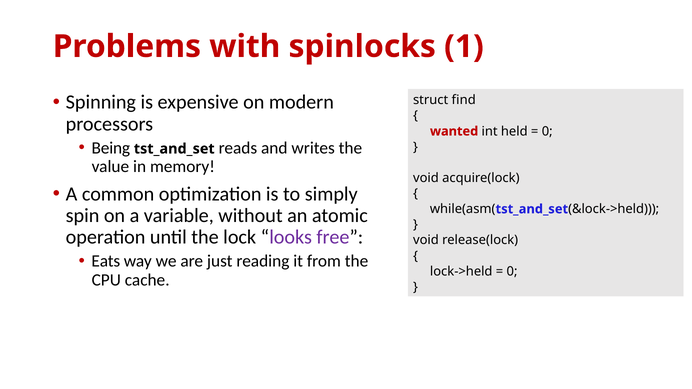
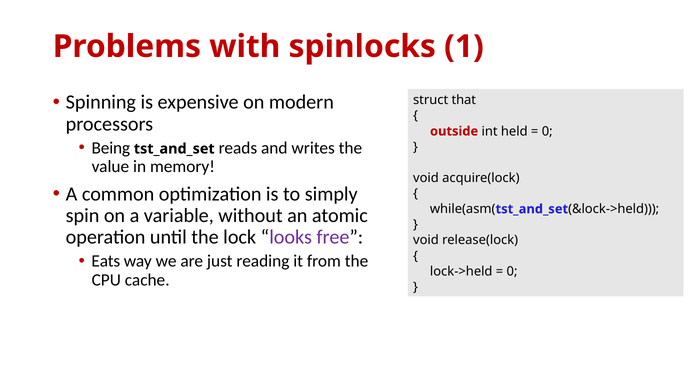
find: find -> that (464, 100)
wanted: wanted -> outside (454, 131)
